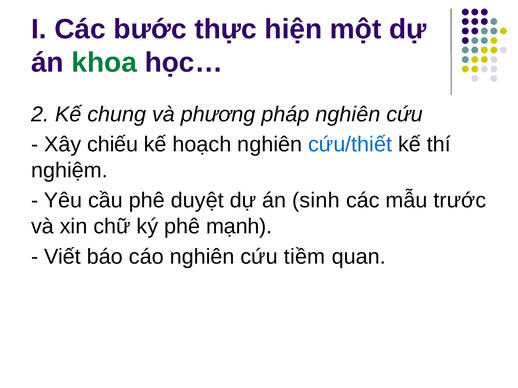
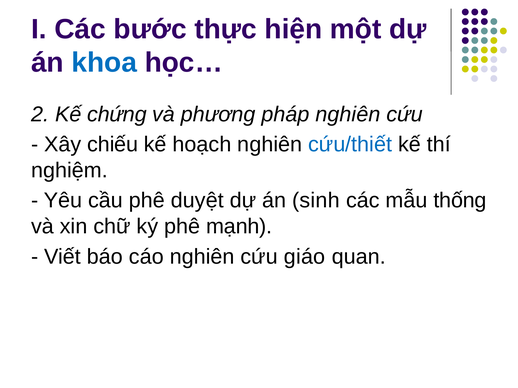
khoa colour: green -> blue (104, 63)
chung: chung -> chứng (117, 114)
trước: trước -> thống (460, 201)
tiềm: tiềm -> giáo (305, 257)
